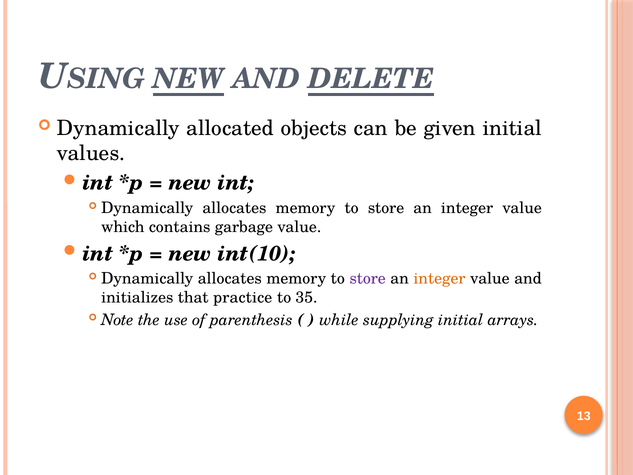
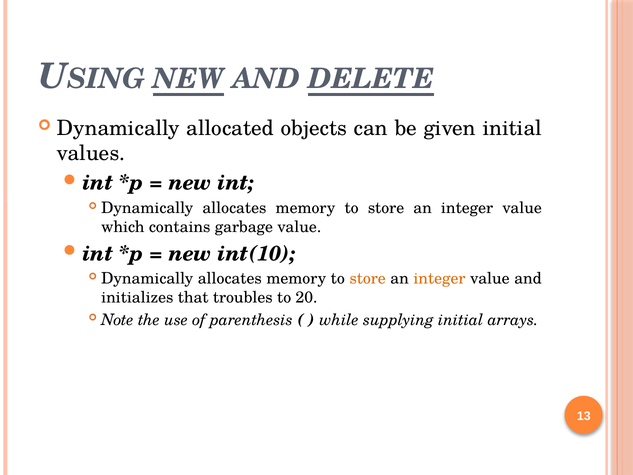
store colour: purple -> orange (368, 279)
practice: practice -> troubles (243, 297)
35: 35 -> 20 (306, 297)
